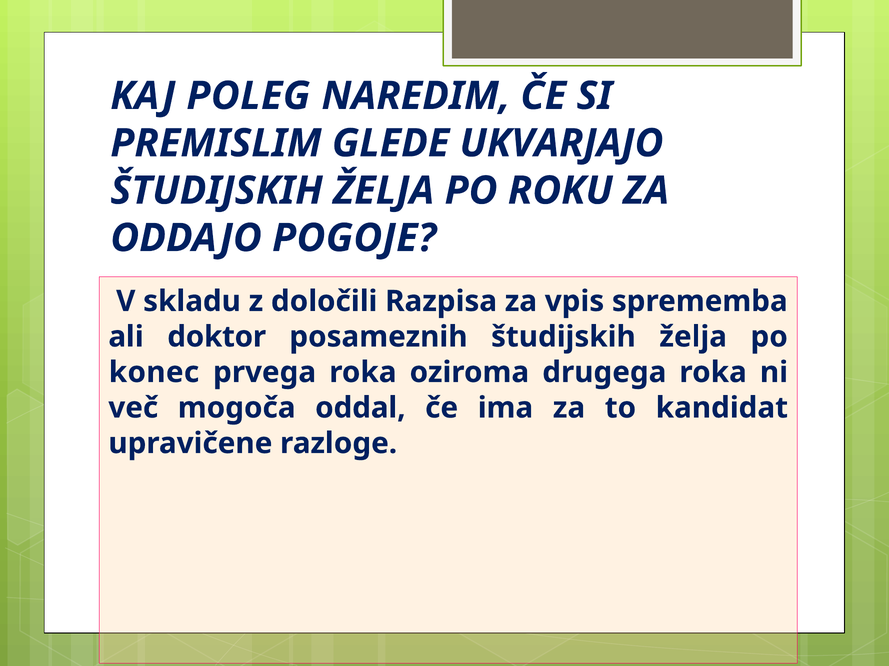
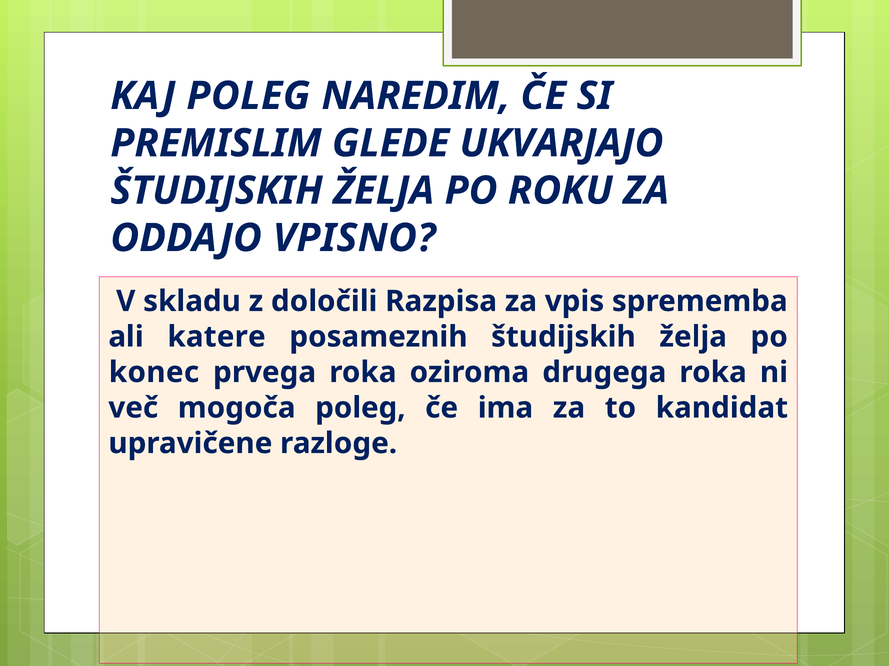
POGOJE: POGOJE -> VPISNO (354, 238)
doktor: doktor -> katere (216, 337)
mogoča oddal: oddal -> poleg (360, 408)
